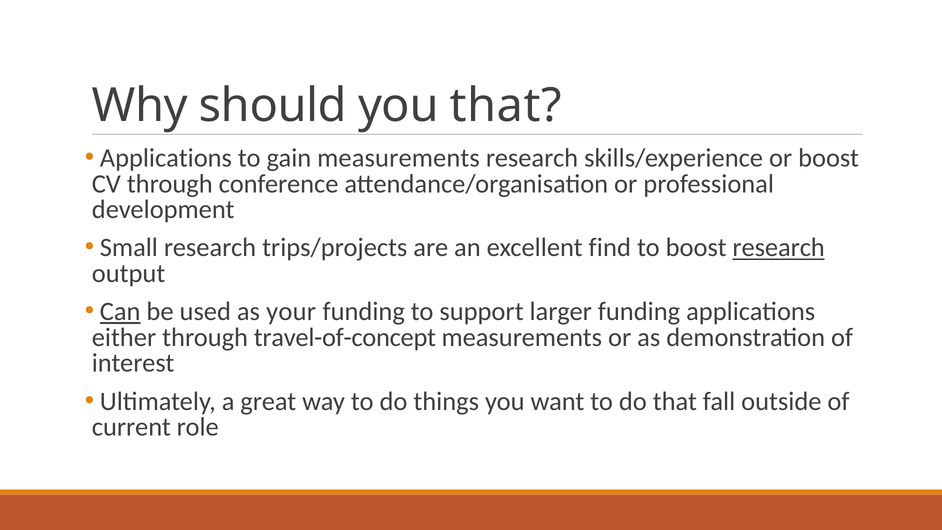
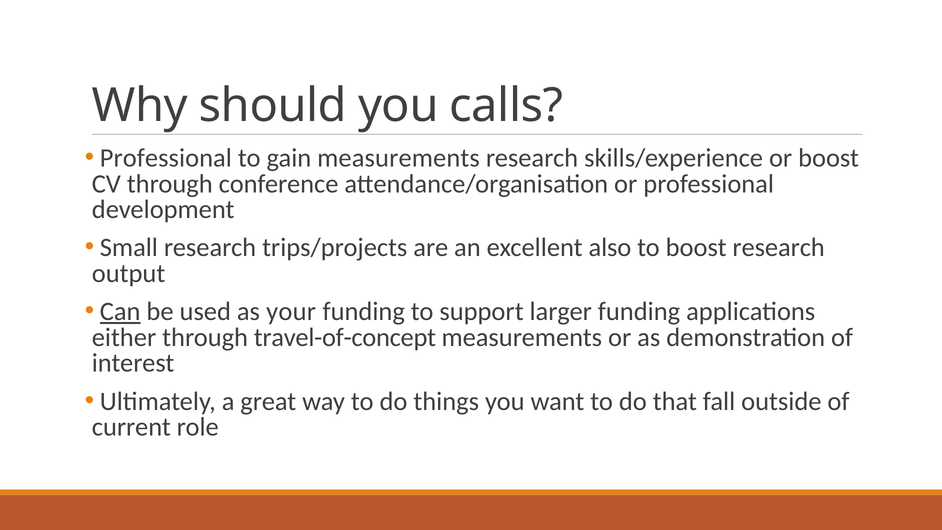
you that: that -> calls (506, 106)
Applications: Applications -> Professional (166, 158)
find: find -> also (610, 248)
research underline: present -> none (779, 248)
